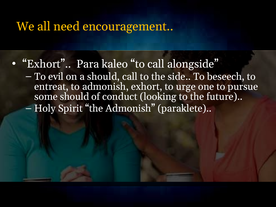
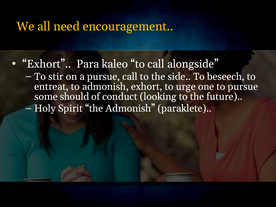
evil: evil -> stir (56, 77)
a should: should -> pursue (104, 77)
